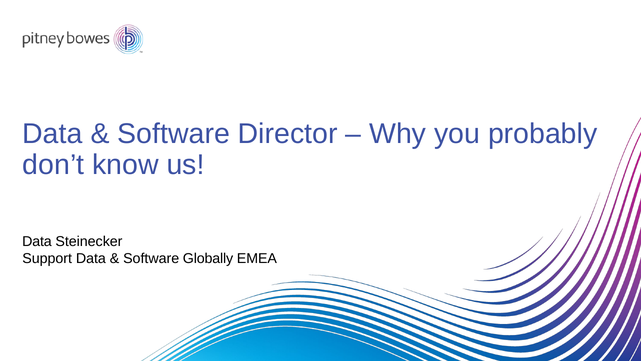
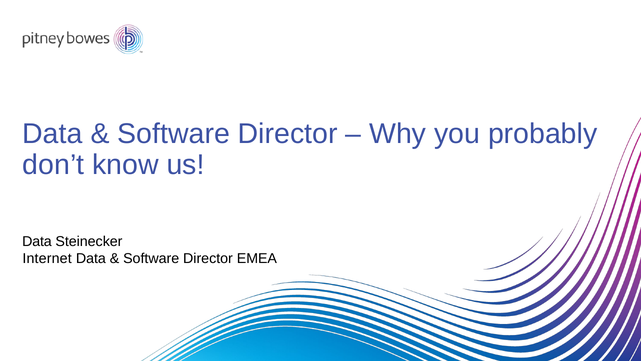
Support: Support -> Internet (47, 258)
Globally: Globally -> Director (208, 258)
